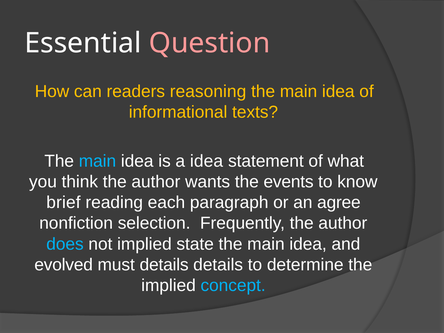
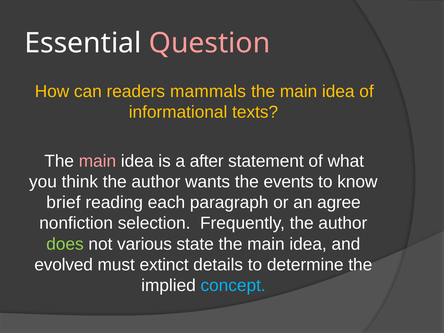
reasoning: reasoning -> mammals (208, 91)
main colour: light blue -> pink (97, 161)
a idea: idea -> after (207, 161)
does colour: light blue -> light green (65, 244)
not implied: implied -> various (145, 244)
must details: details -> extinct (164, 265)
